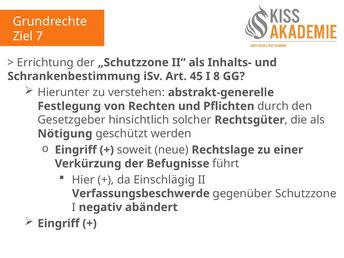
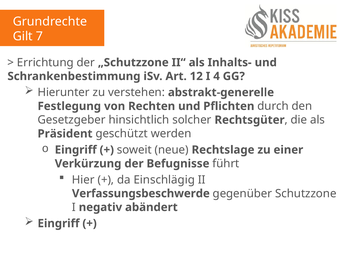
Ziel: Ziel -> Gilt (23, 36)
45: 45 -> 12 (196, 76)
8: 8 -> 4 (217, 76)
Nötigung: Nötigung -> Präsident (65, 134)
